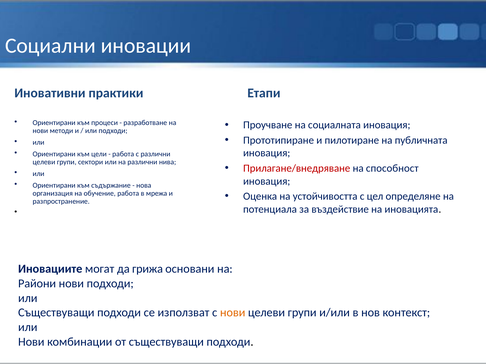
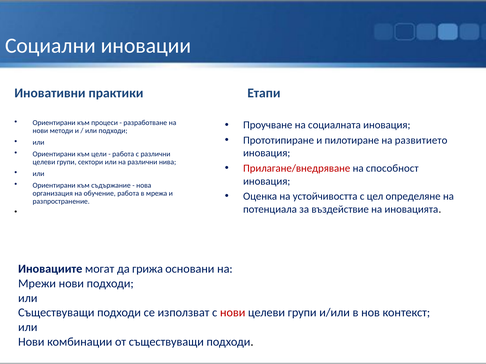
публичната: публичната -> развитието (421, 140)
Райони: Райони -> Мрежи (37, 284)
нови colour: orange -> red (233, 313)
